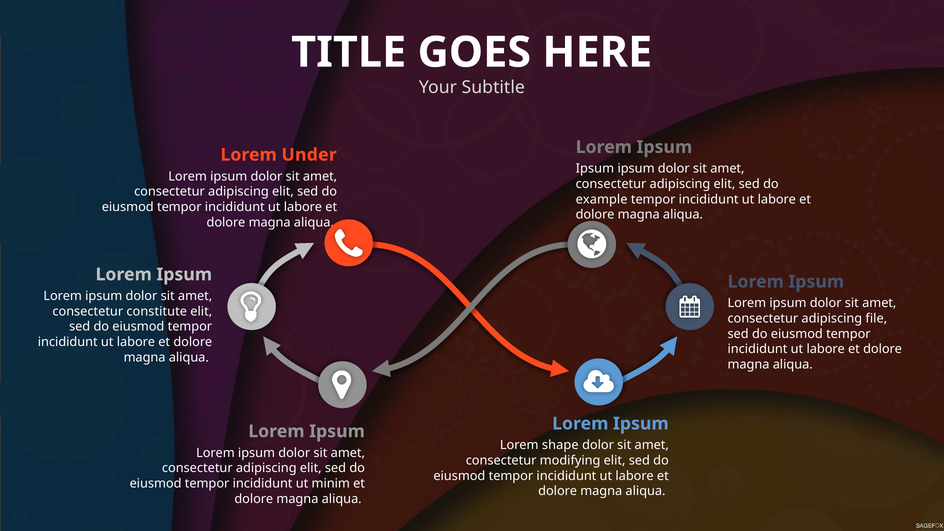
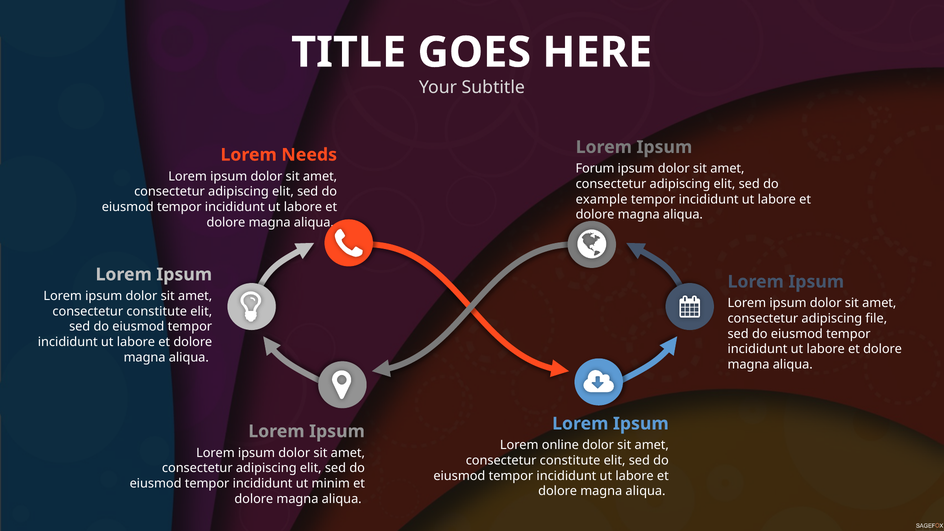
Under: Under -> Needs (309, 155)
Ipsum: Ipsum -> Forum (595, 169)
shape: shape -> online (560, 445)
modifying: modifying -> constitute (570, 460)
